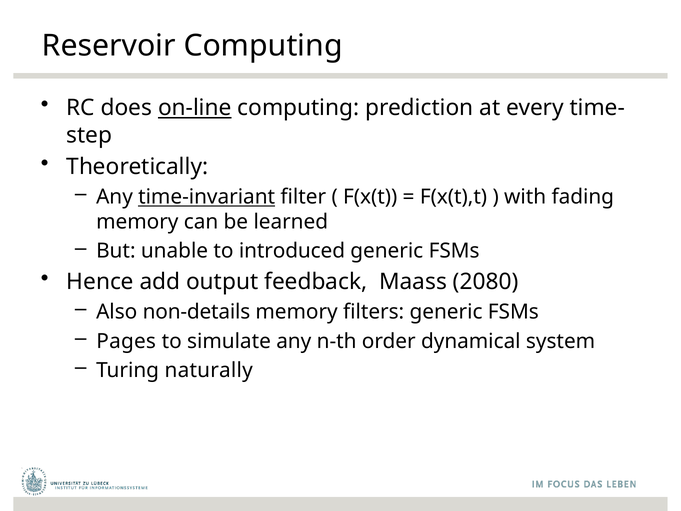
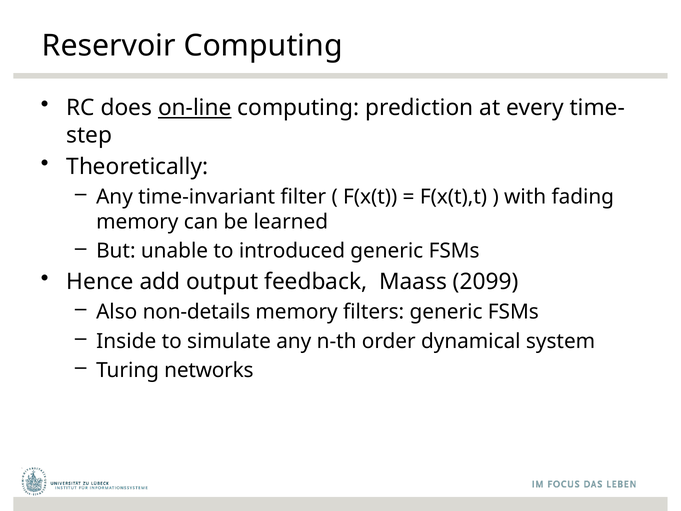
time-invariant underline: present -> none (207, 197)
2080: 2080 -> 2099 (486, 282)
Pages: Pages -> Inside (126, 341)
naturally: naturally -> networks (209, 370)
